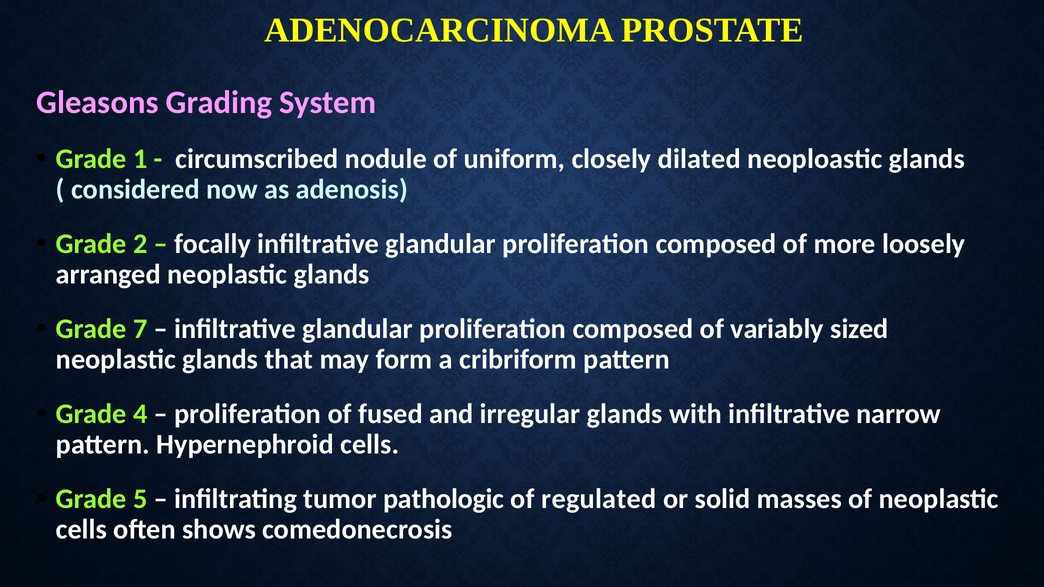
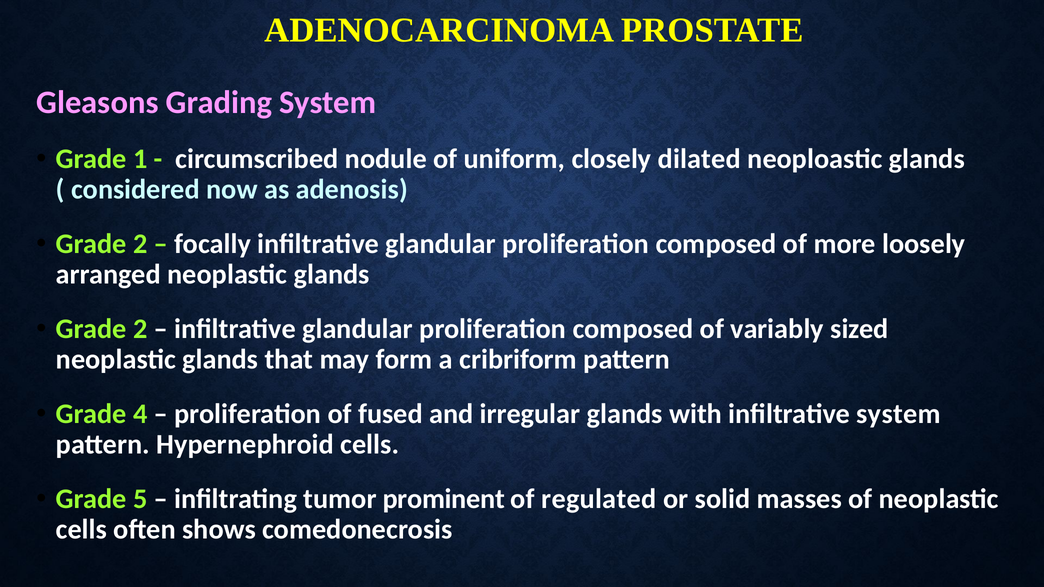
7: 7 -> 2 (140, 329)
infiltrative narrow: narrow -> system (898, 414)
pathologic: pathologic -> prominent (444, 499)
